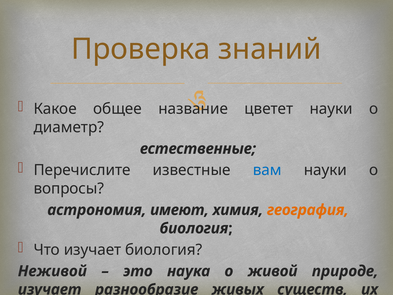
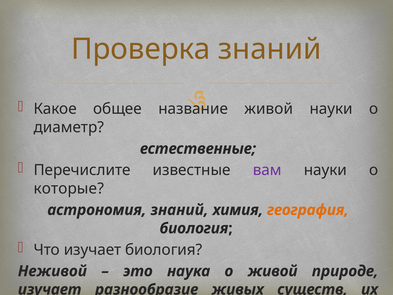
цветет: цветет -> живой (269, 109)
вам colour: blue -> purple (267, 170)
вопросы: вопросы -> которые (69, 188)
астрономия имеют: имеют -> знаний (179, 210)
